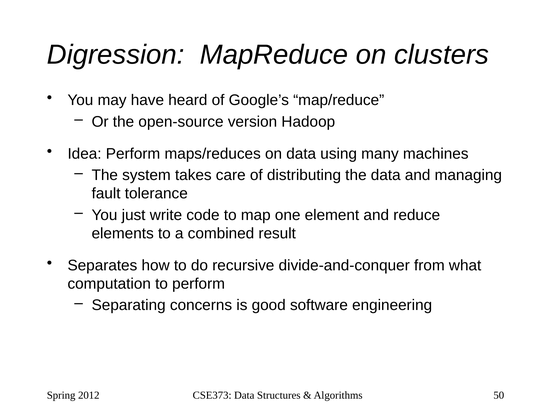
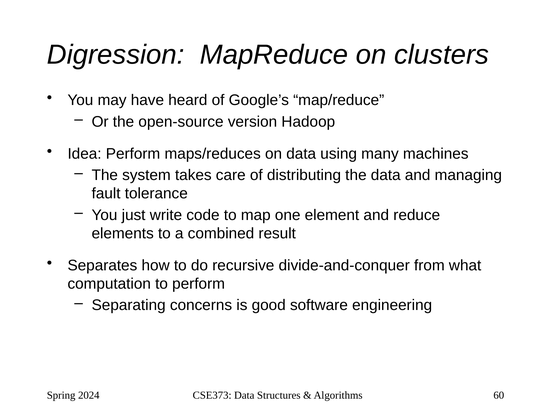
2012: 2012 -> 2024 (89, 396)
50: 50 -> 60 (499, 396)
